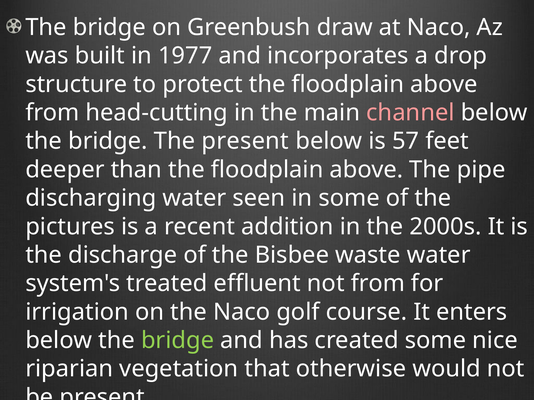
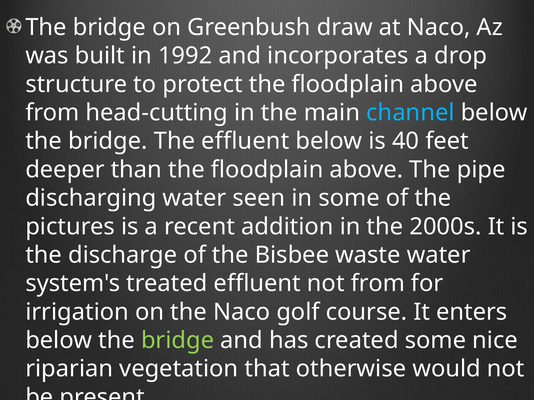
1977: 1977 -> 1992 (185, 56)
channel colour: pink -> light blue (410, 113)
The present: present -> effluent (245, 141)
57: 57 -> 40 (406, 141)
